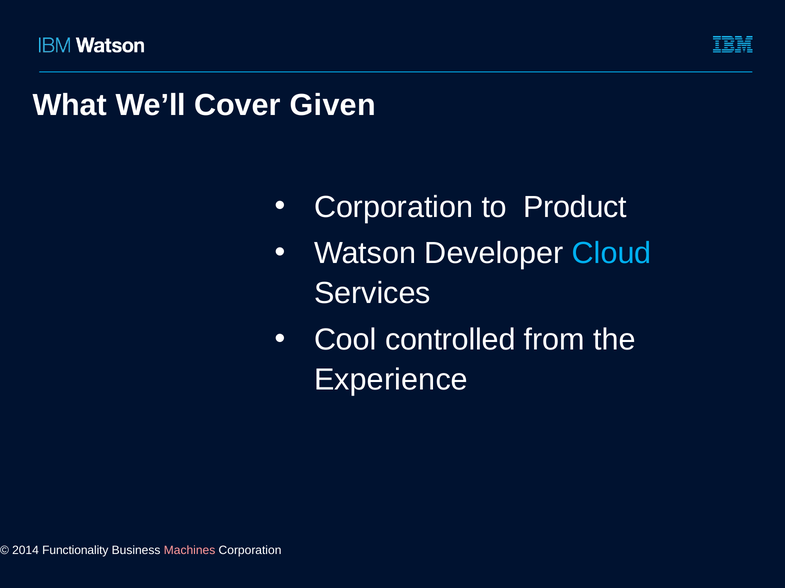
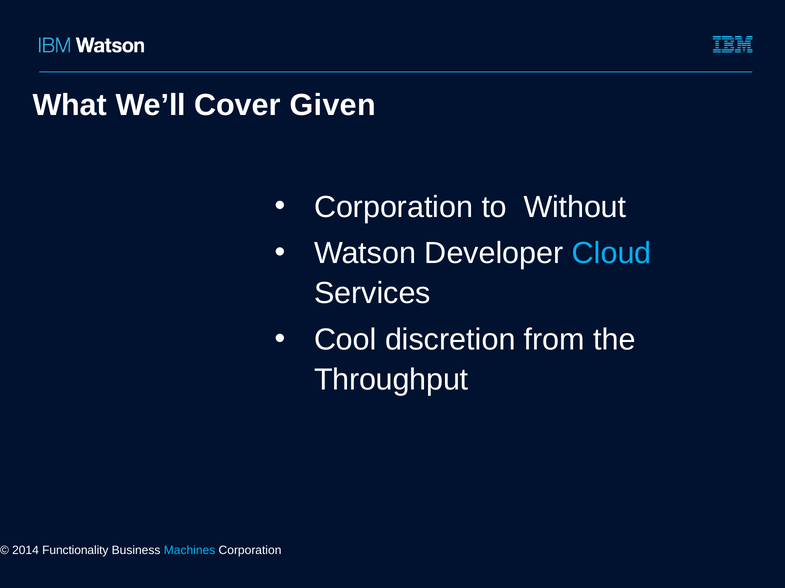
Product: Product -> Without (575, 207)
controlled: controlled -> discretion (450, 340)
Experience: Experience -> Throughput (391, 380)
Machines colour: pink -> light blue (190, 551)
